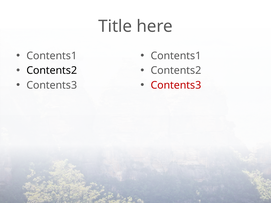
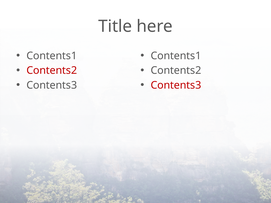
Contents2 colour: black -> red (52, 71)
